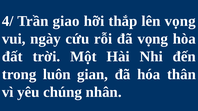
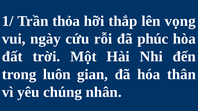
4/: 4/ -> 1/ (8, 21)
giao: giao -> thỏa (66, 21)
đã vọng: vọng -> phúc (153, 39)
